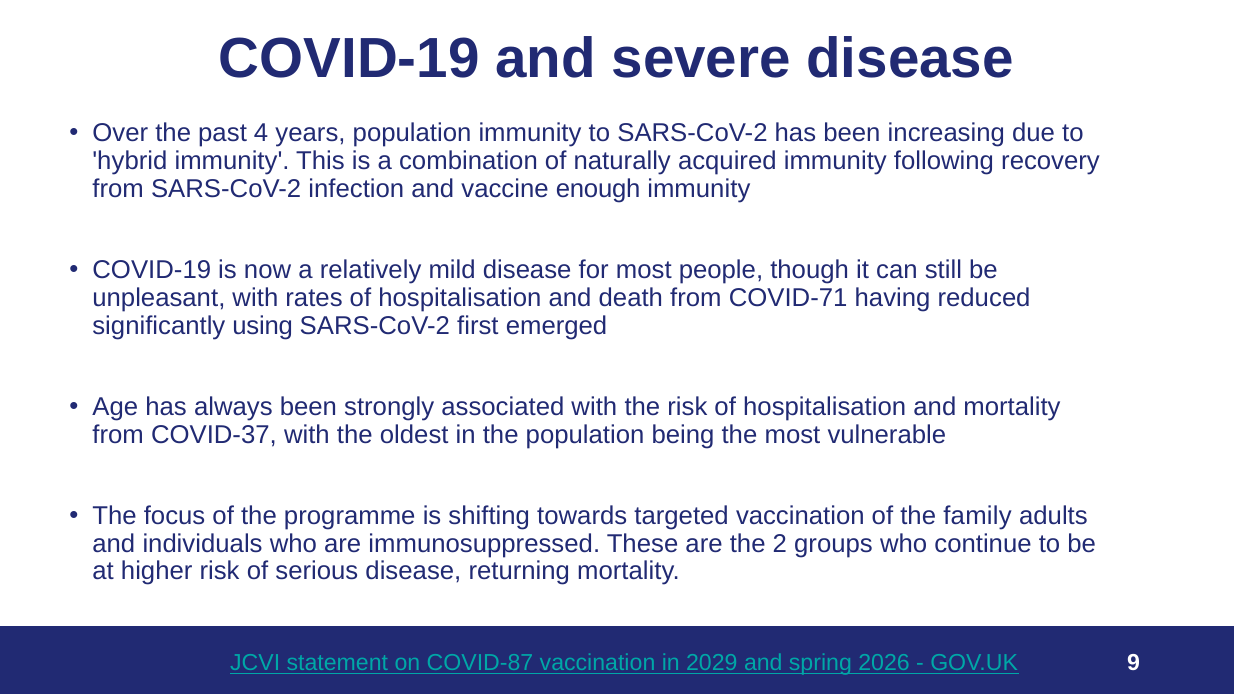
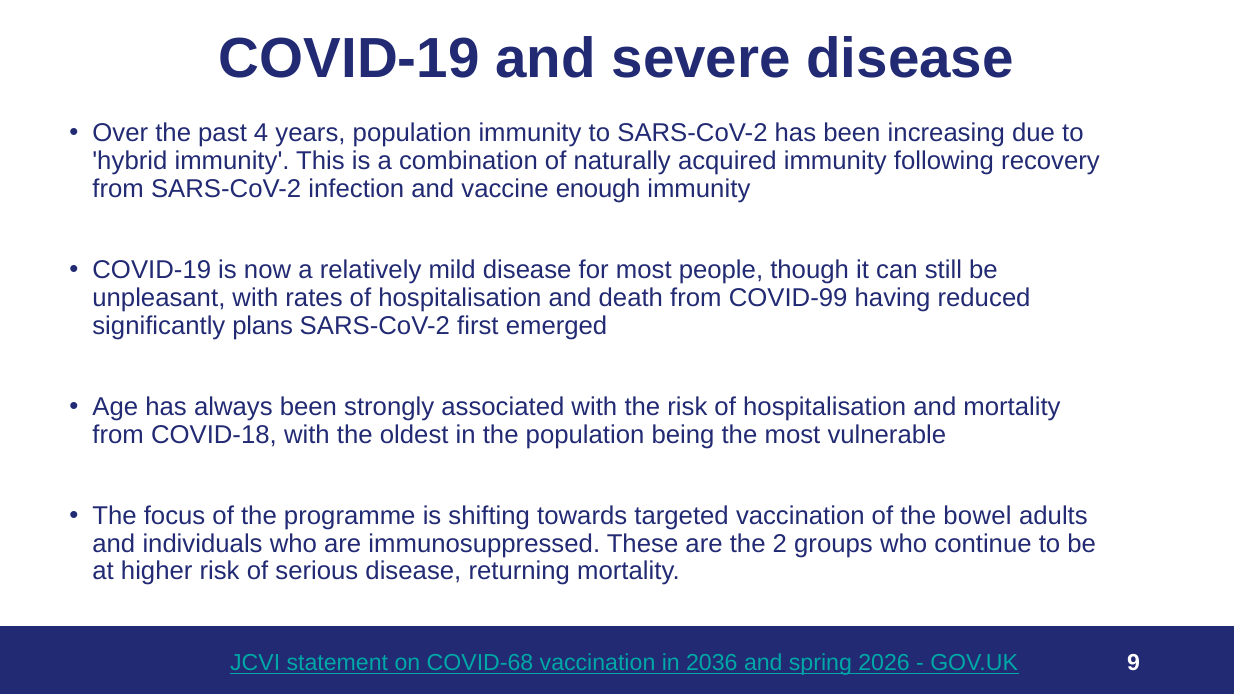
COVID-71: COVID-71 -> COVID-99 (788, 298)
using: using -> plans (263, 326)
COVID-37: COVID-37 -> COVID-18 (214, 435)
family: family -> bowel (978, 516)
COVID-87: COVID-87 -> COVID-68 (480, 663)
2029: 2029 -> 2036 (712, 663)
